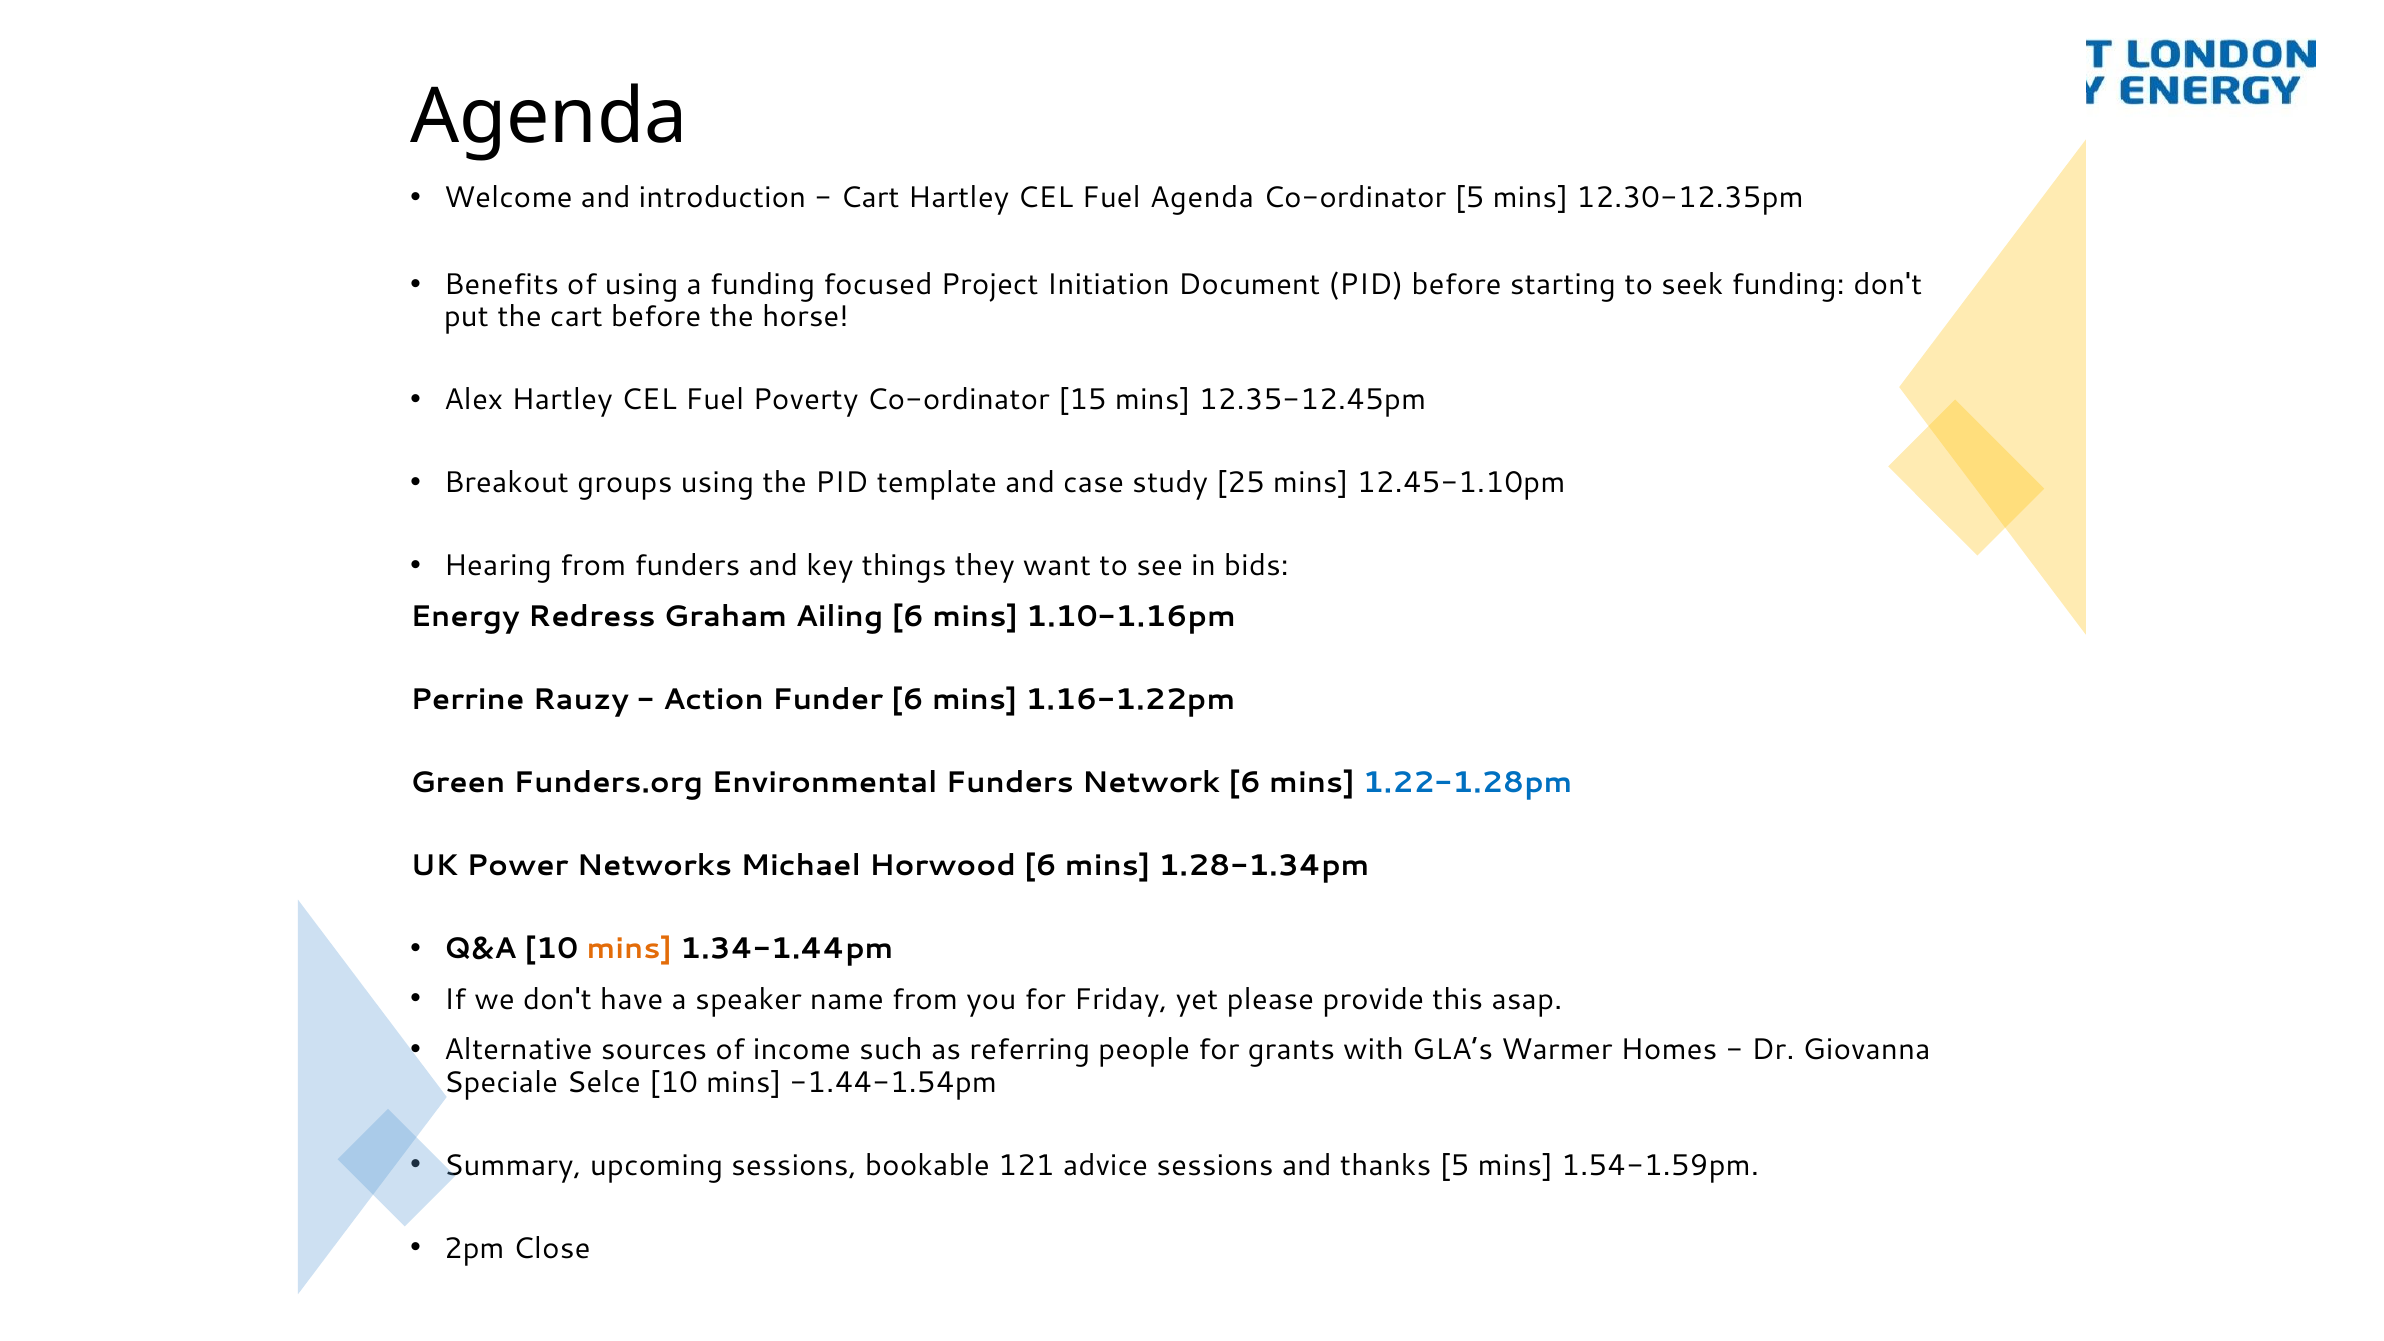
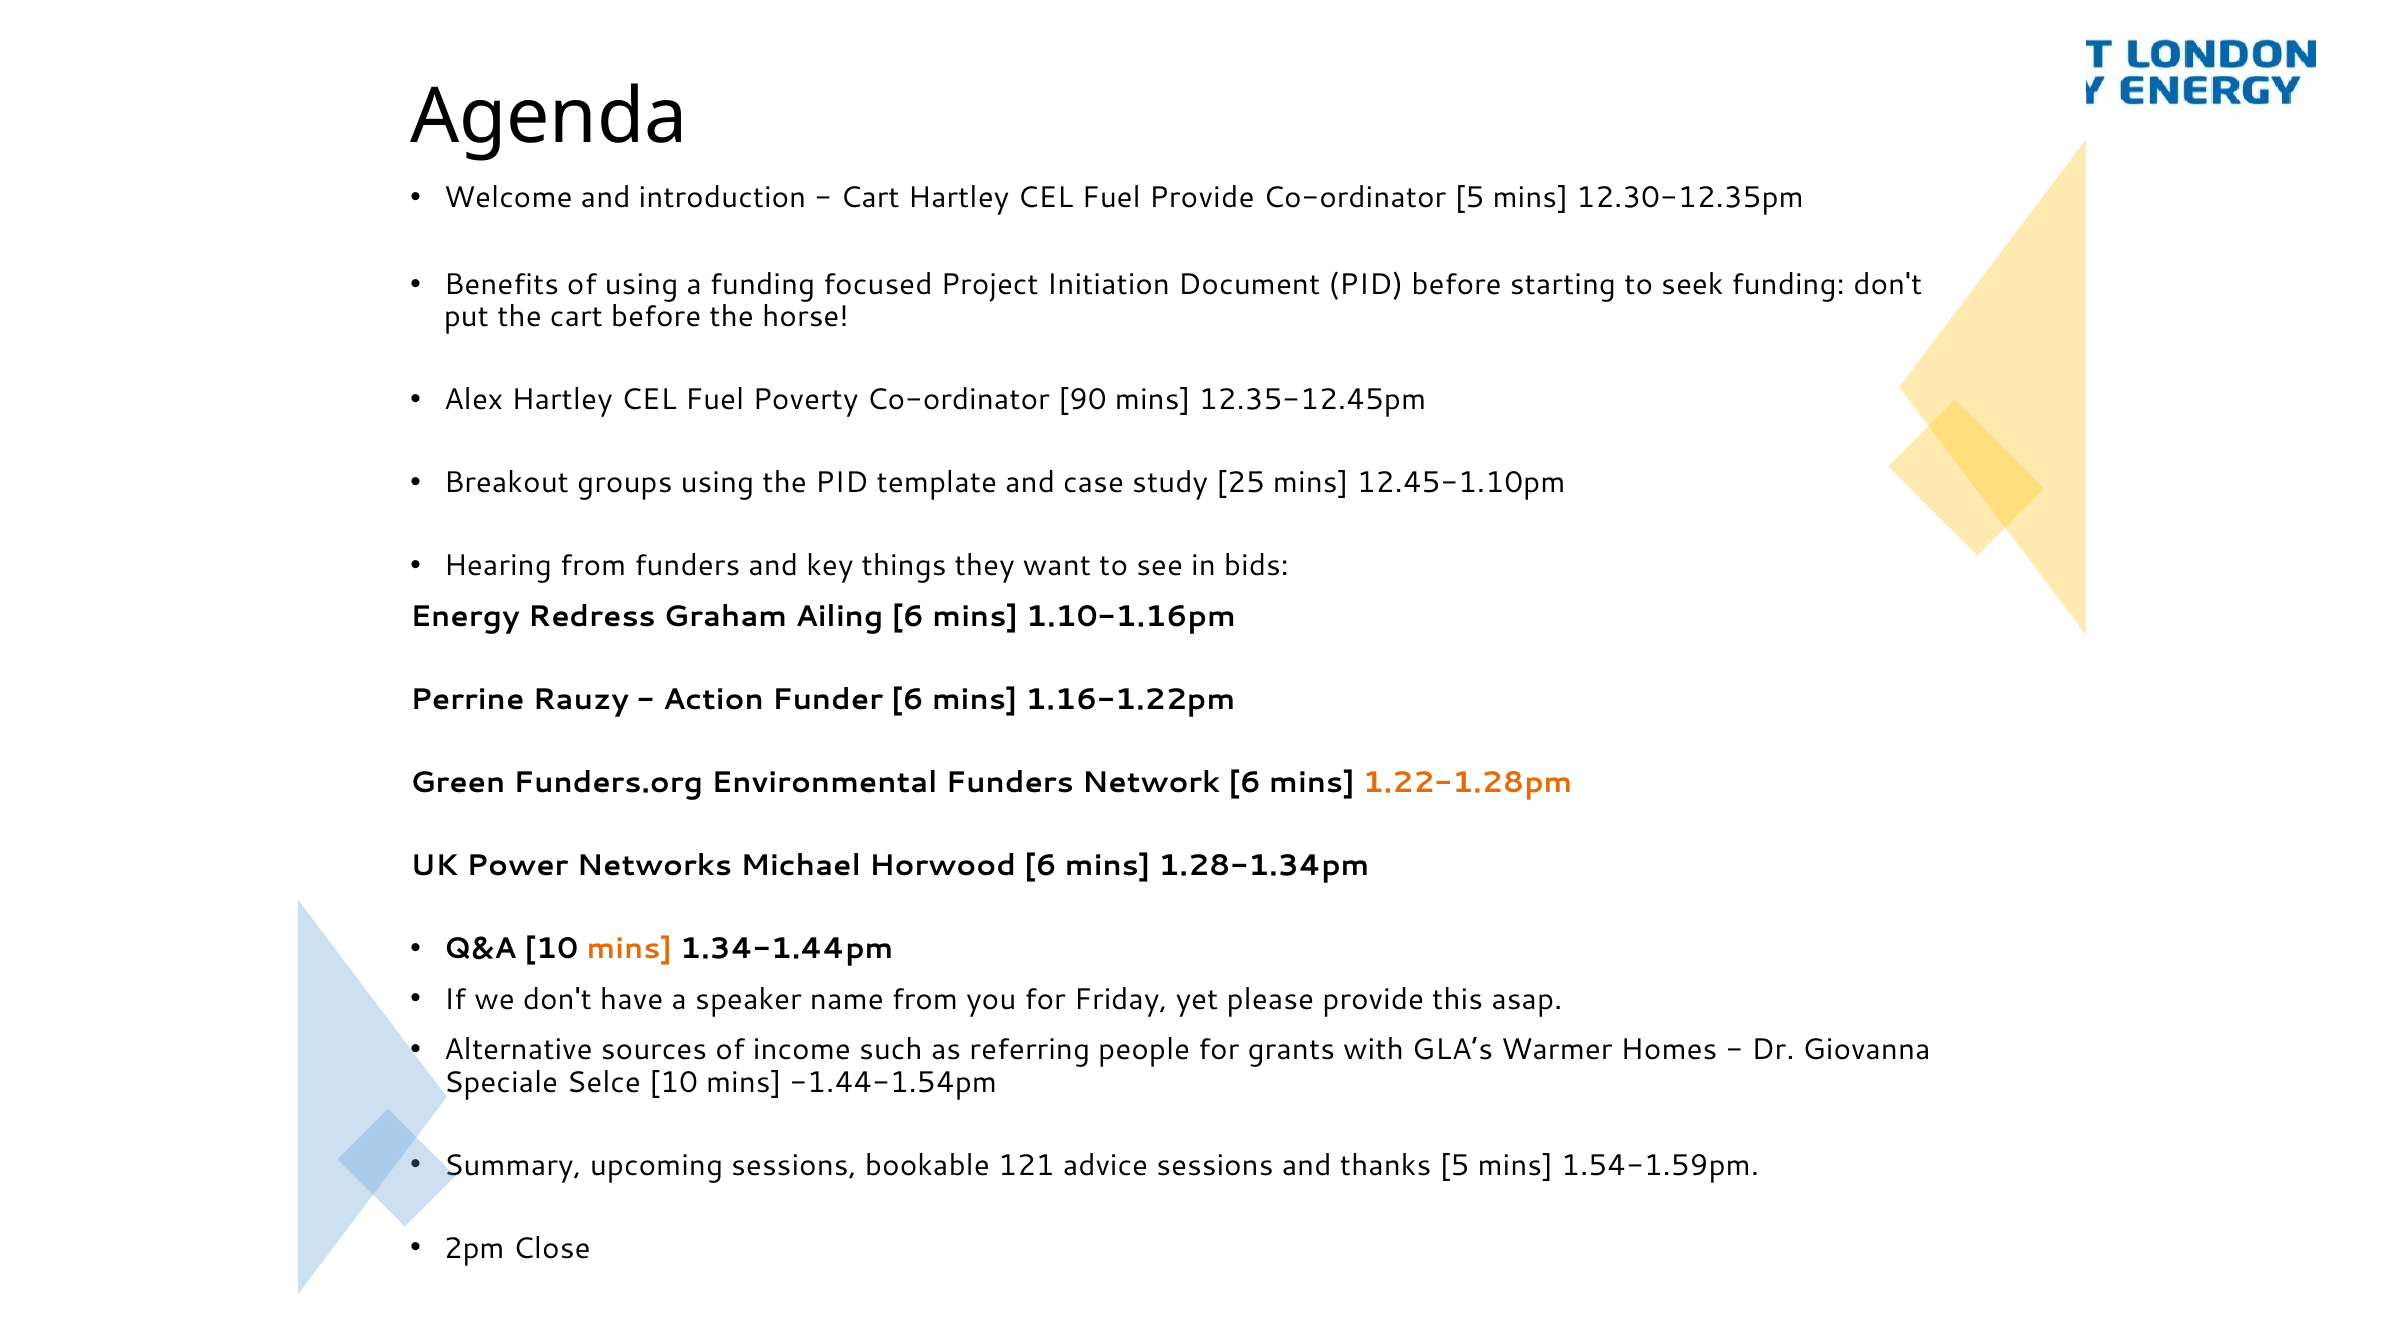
Fuel Agenda: Agenda -> Provide (1202, 198)
15: 15 -> 90 (1083, 400)
1.22-1.28pm colour: blue -> orange (1468, 783)
